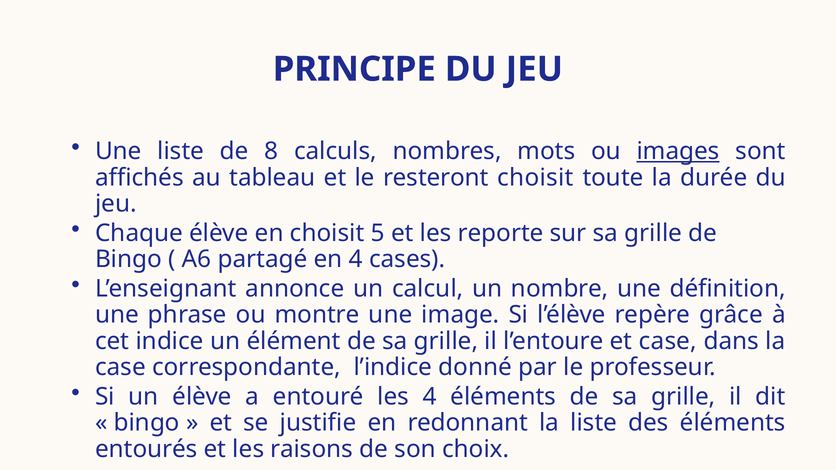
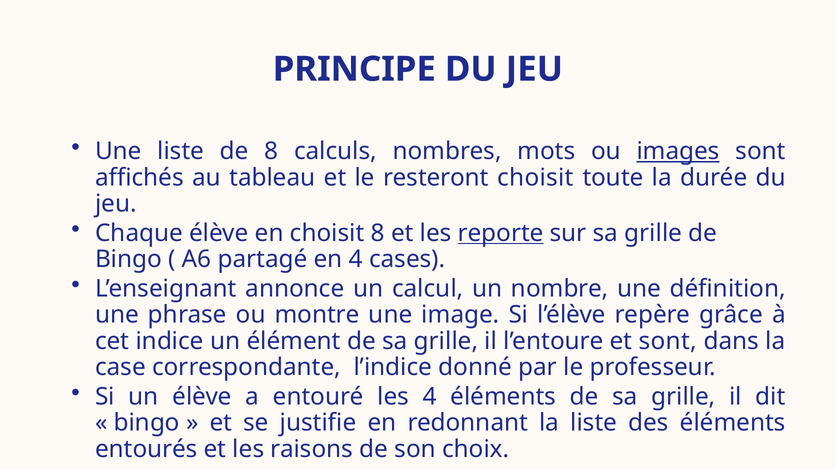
choisit 5: 5 -> 8 (378, 233)
reporte underline: none -> present (501, 233)
et case: case -> sont (668, 341)
